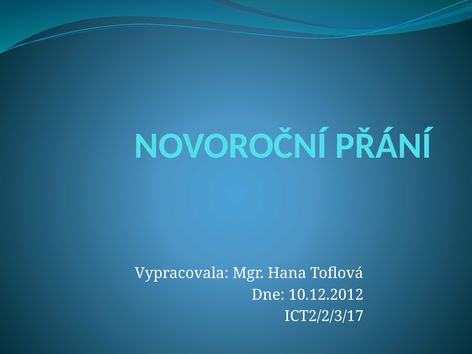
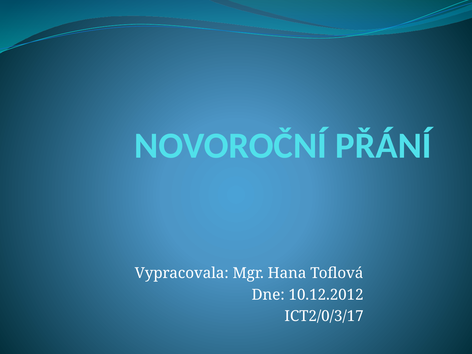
ICT2/2/3/17: ICT2/2/3/17 -> ICT2/0/3/17 (324, 316)
